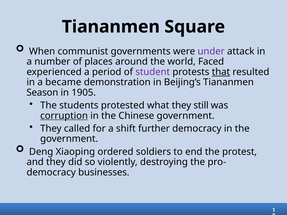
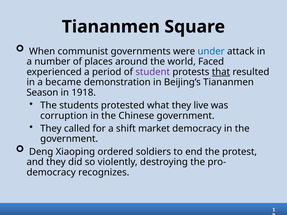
under colour: purple -> blue (211, 51)
1905: 1905 -> 1918 (84, 93)
still: still -> live (201, 105)
corruption underline: present -> none (64, 116)
further: further -> market (154, 129)
businesses: businesses -> recognizes (104, 172)
